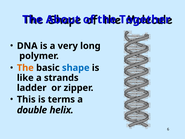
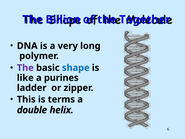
About: About -> Billion (63, 19)
The colour: orange -> purple (25, 68)
strands: strands -> purines (61, 78)
